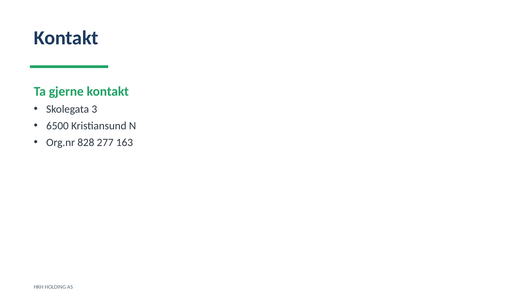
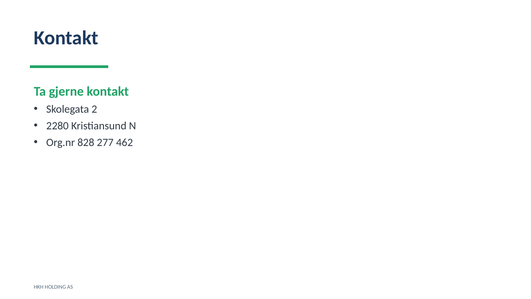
3: 3 -> 2 (94, 109)
6500: 6500 -> 2280 (57, 126)
163: 163 -> 462 (125, 142)
